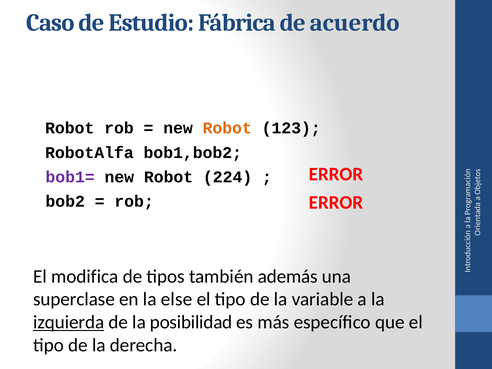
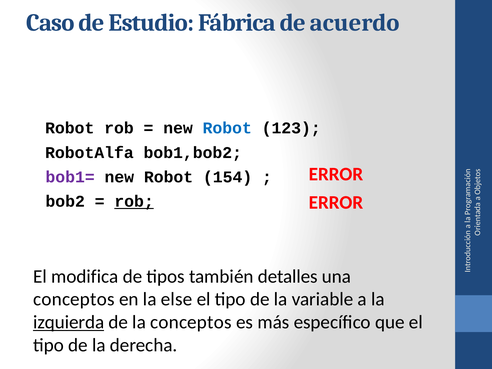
Robot colour: orange -> blue (227, 128)
224: 224 -> 154 (228, 177)
rob underline: none -> present (134, 202)
además: además -> detalles (288, 276)
superclase: superclase -> conceptos (74, 299)
la posibilidad: posibilidad -> conceptos (191, 322)
